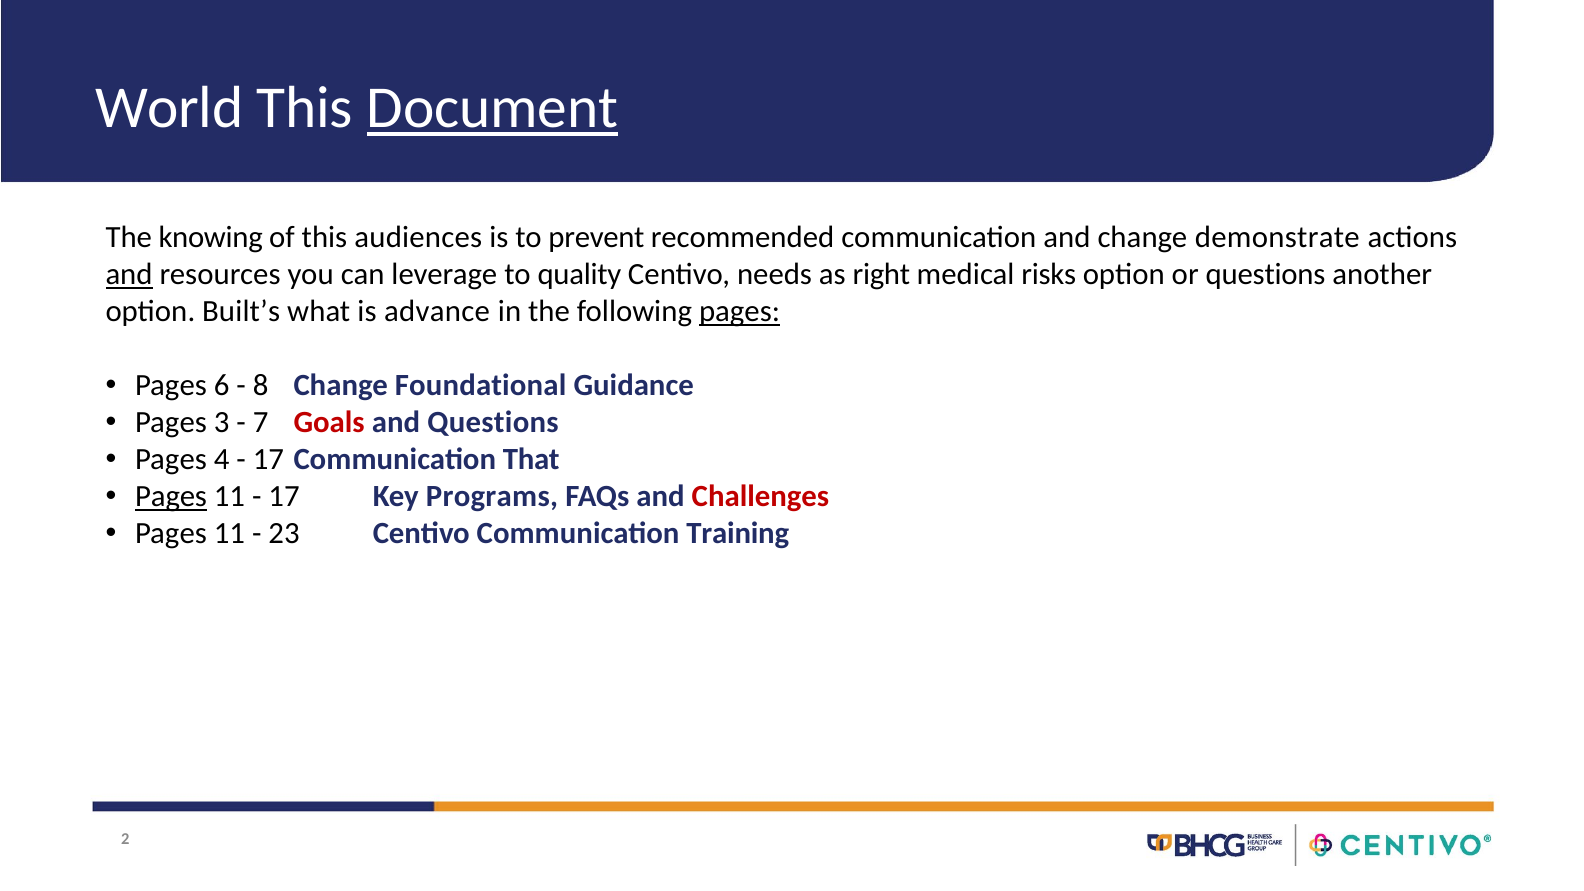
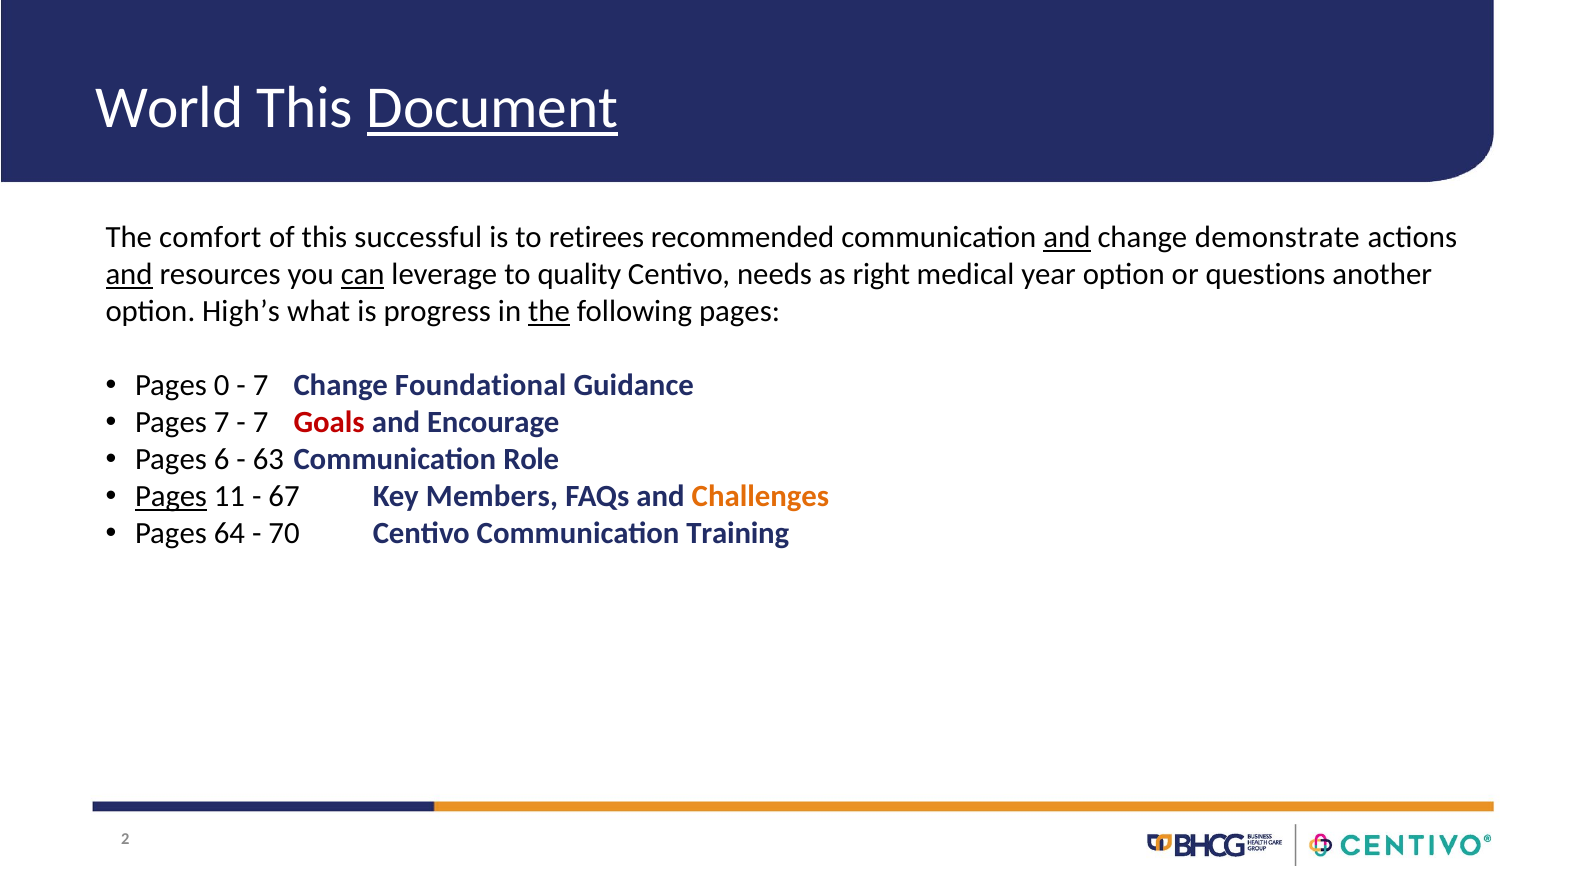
knowing: knowing -> comfort (210, 238)
audiences: audiences -> successful (418, 238)
prevent: prevent -> retirees (596, 238)
and underline: none -> present (1067, 238)
can underline: none -> present (363, 275)
risks: risks -> year (1049, 275)
Built’s: Built’s -> High’s (241, 312)
advance: advance -> progress (437, 312)
the underline: none -> present (549, 312)
pages underline: present -> none (740, 312)
6: 6 -> 0 (222, 386)
8: 8 -> 7 (261, 386)
Pages 3: 3 -> 7 (222, 423)
and Questions: Questions -> Encourage (493, 423)
4: 4 -> 6 (222, 460)
17: 17 -> 63 (268, 460)
That: That -> Role (531, 460)
17: 17 -> 67 (284, 497)
Programs: Programs -> Members (492, 497)
Challenges colour: red -> orange (760, 497)
11: 11 -> 64 (229, 534)
23: 23 -> 70 (284, 534)
